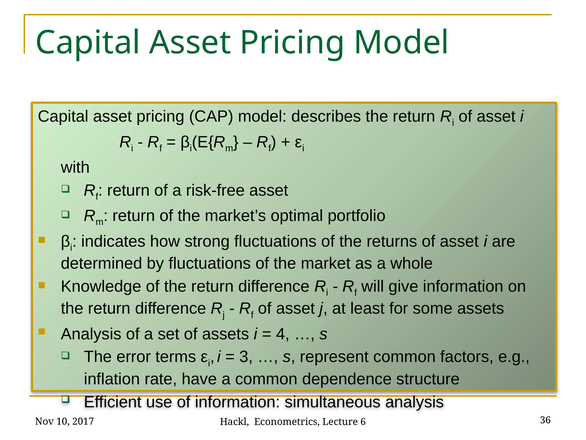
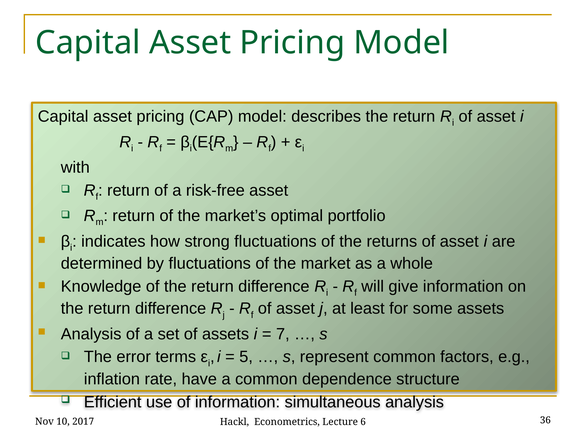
4: 4 -> 7 (283, 334)
3: 3 -> 5 (246, 357)
